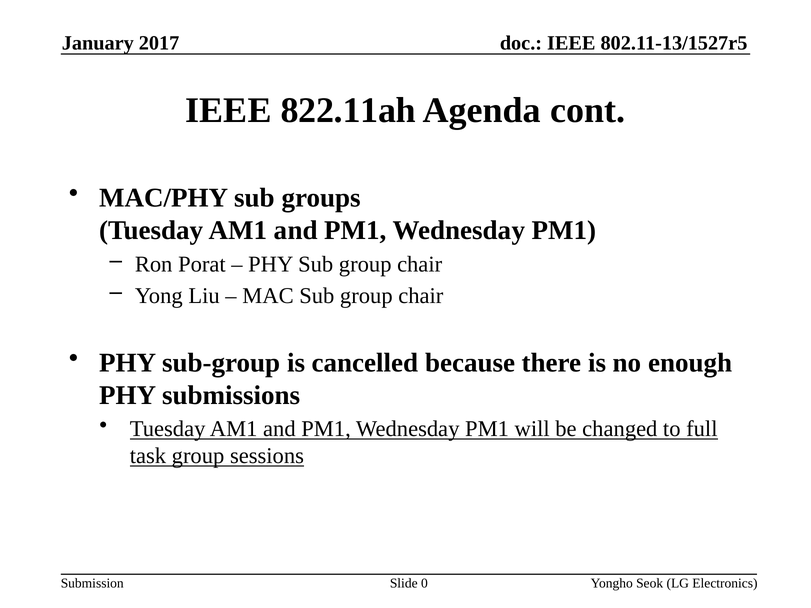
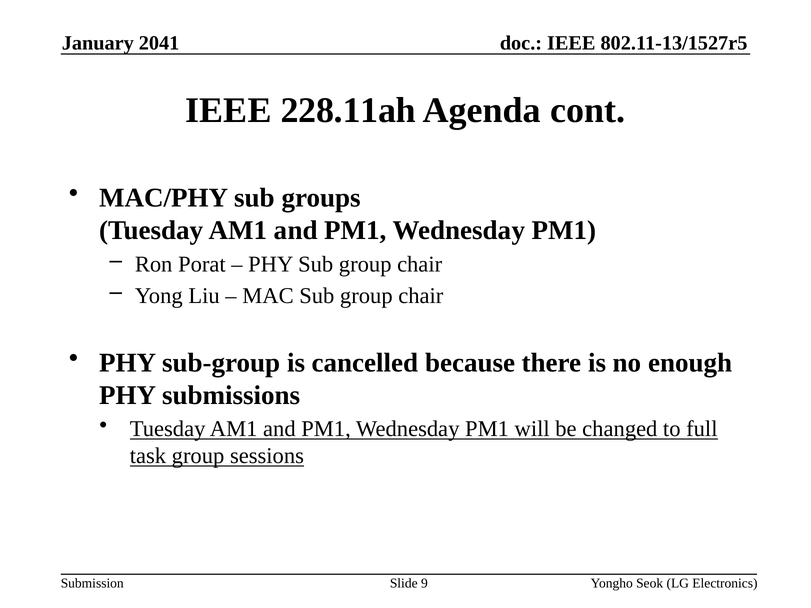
2017: 2017 -> 2041 (159, 43)
822.11ah: 822.11ah -> 228.11ah (348, 111)
0: 0 -> 9 (424, 583)
